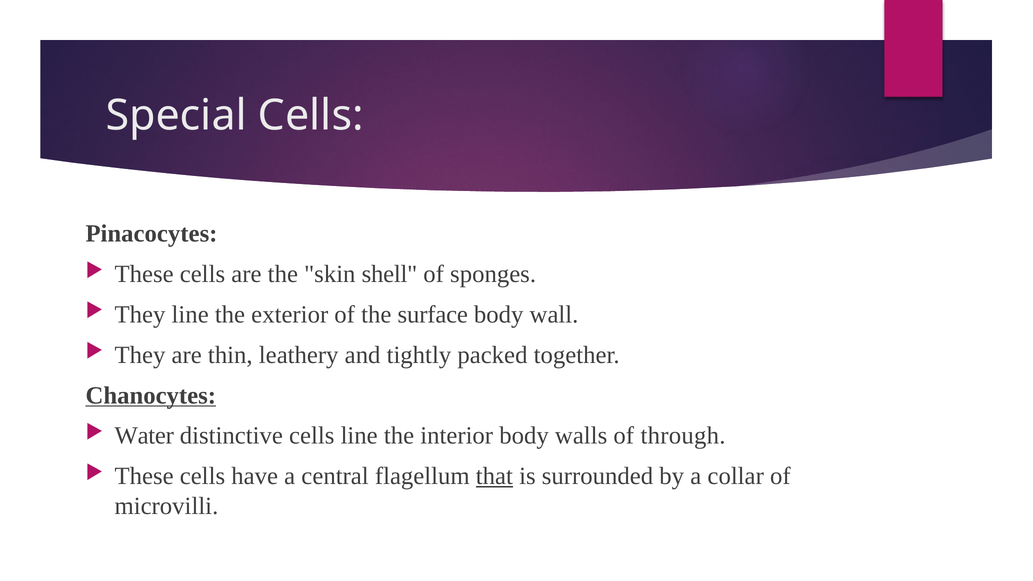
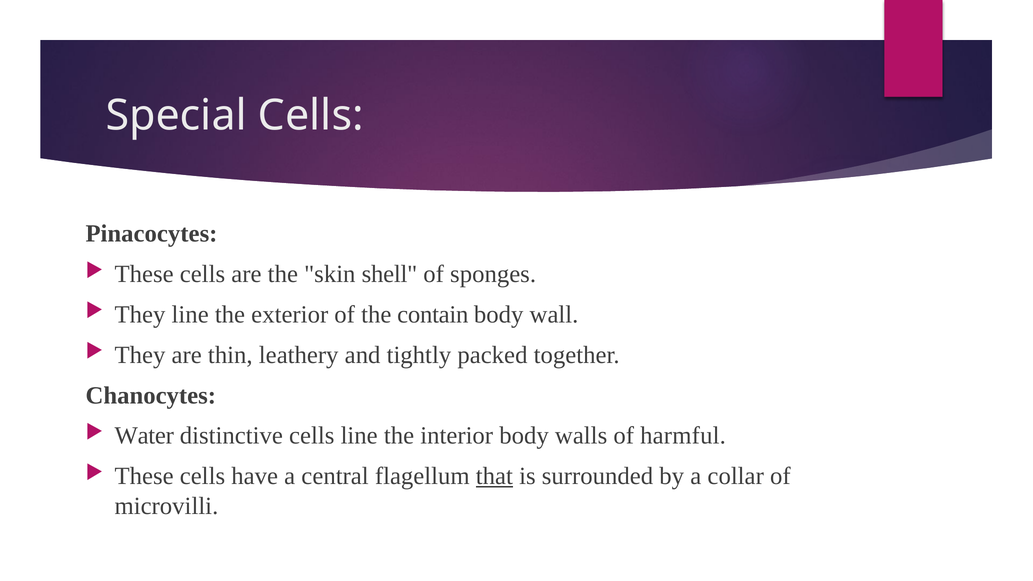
surface: surface -> contain (433, 315)
Chanocytes underline: present -> none (151, 395)
through: through -> harmful (683, 436)
